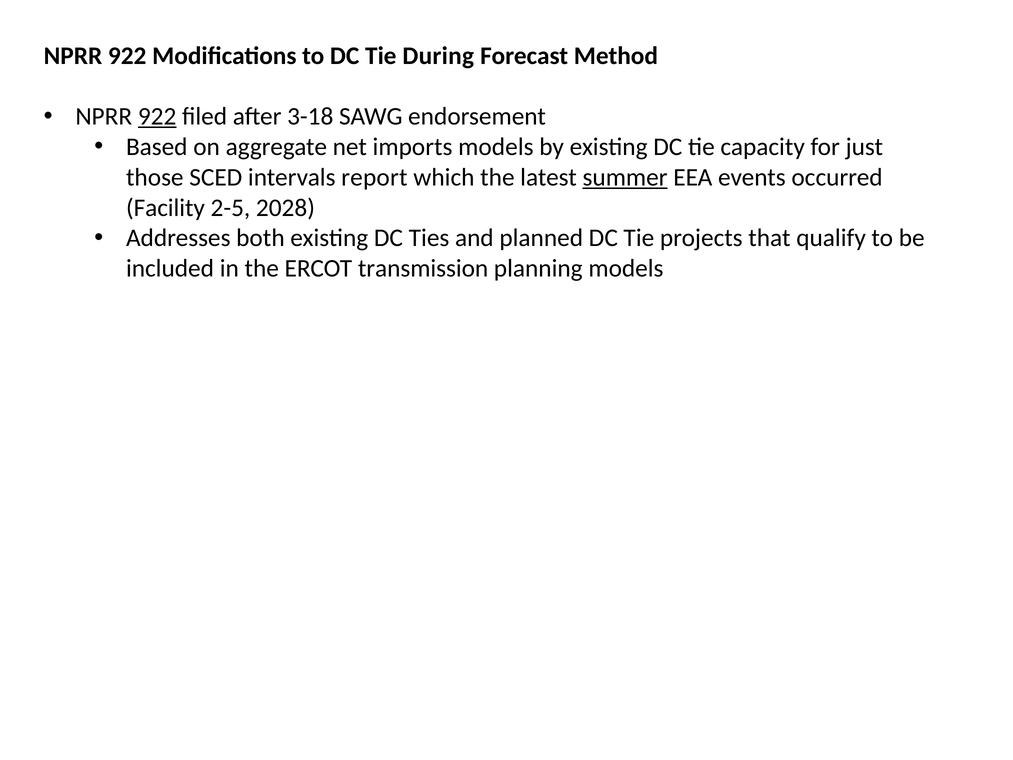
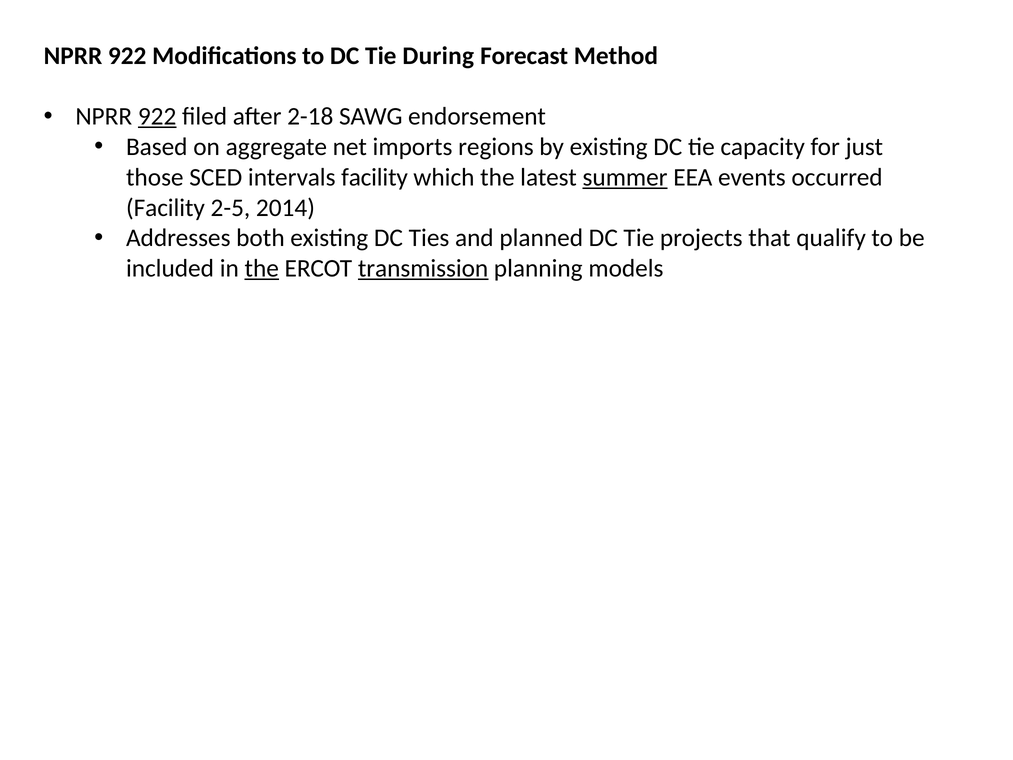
3-18: 3-18 -> 2-18 (310, 116)
imports models: models -> regions (496, 147)
intervals report: report -> facility (375, 177)
2028: 2028 -> 2014 (285, 208)
the underline: none -> present (262, 268)
transmission underline: none -> present (423, 268)
